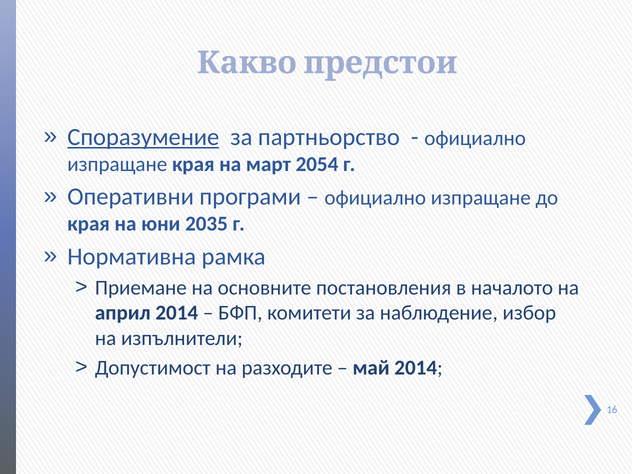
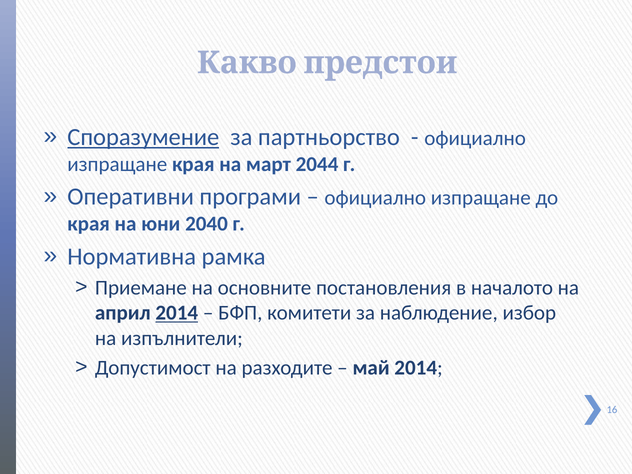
2054: 2054 -> 2044 (317, 164)
2035: 2035 -> 2040 (206, 224)
2014 underline: none -> present (177, 313)
